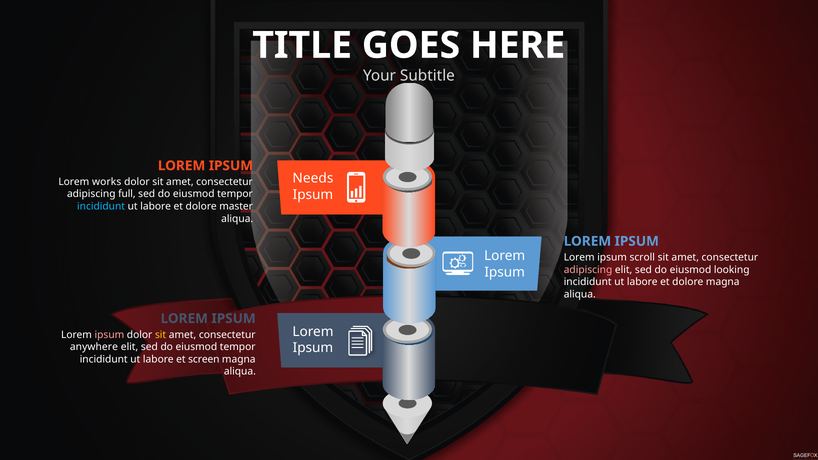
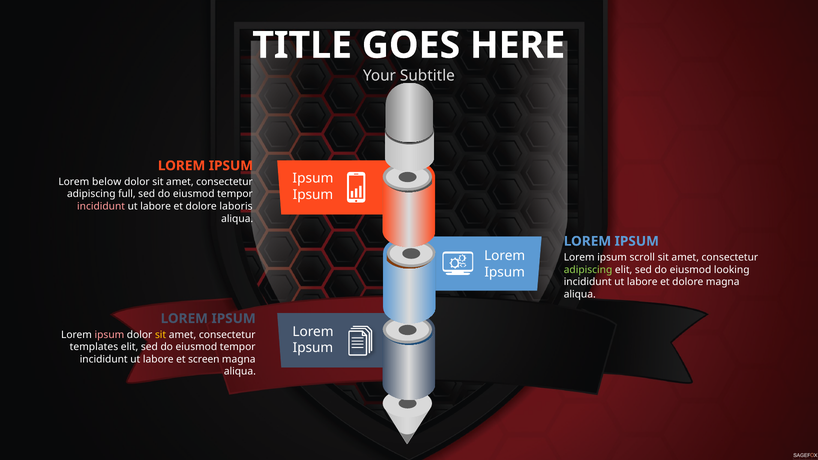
Needs: Needs -> Ipsum (313, 178)
works: works -> below (107, 182)
incididunt colour: light blue -> pink (101, 206)
master: master -> laboris (236, 206)
adipiscing colour: pink -> light green (588, 270)
anywhere: anywhere -> templates (94, 347)
